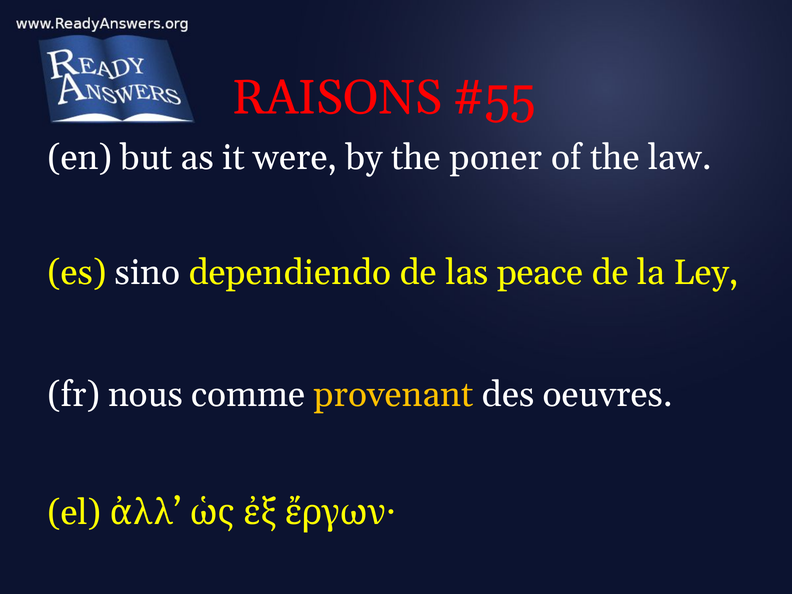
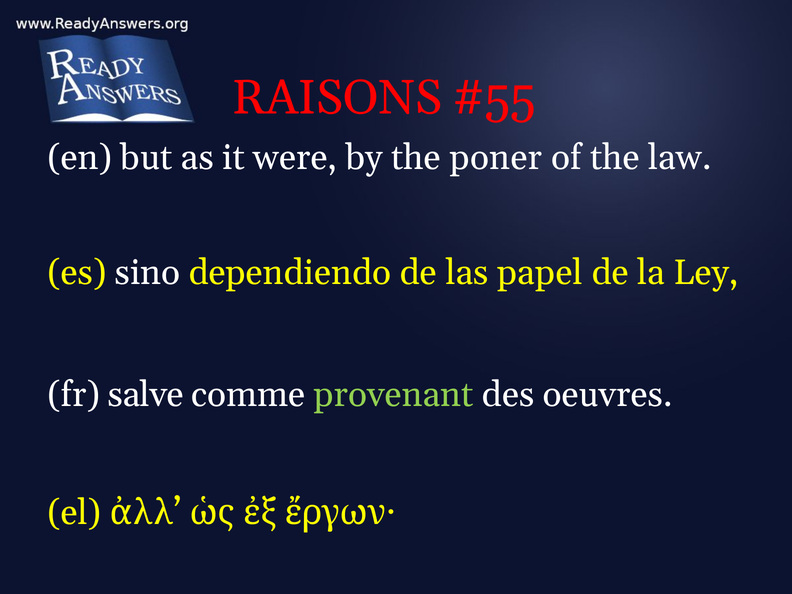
peace: peace -> papel (540, 273)
nous: nous -> salve (146, 395)
provenant colour: yellow -> light green (393, 395)
